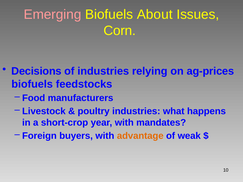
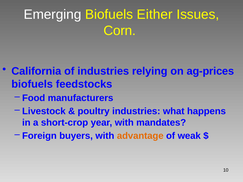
Emerging colour: pink -> white (53, 14)
About: About -> Either (155, 14)
Decisions: Decisions -> California (36, 71)
